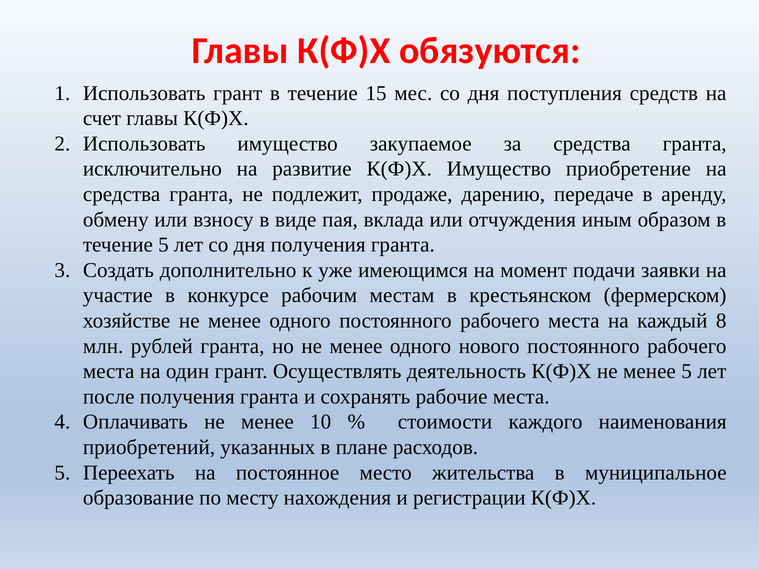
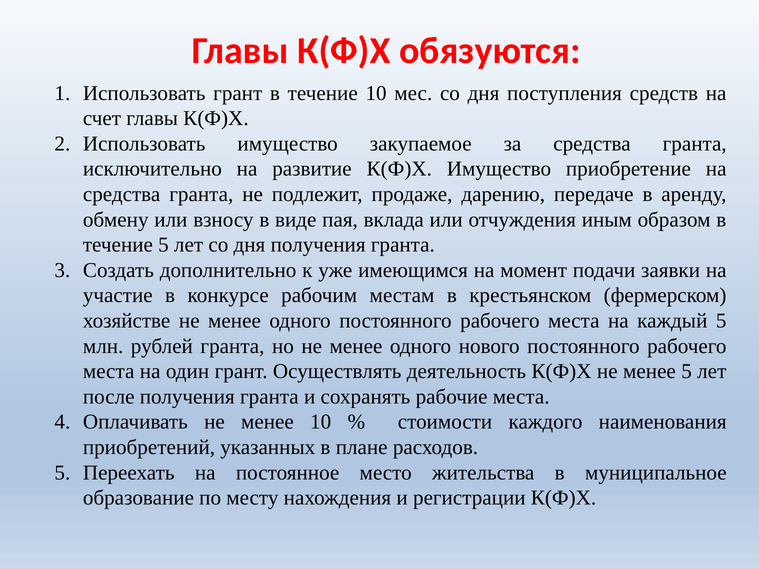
течение 15: 15 -> 10 (376, 93)
каждый 8: 8 -> 5 (721, 321)
